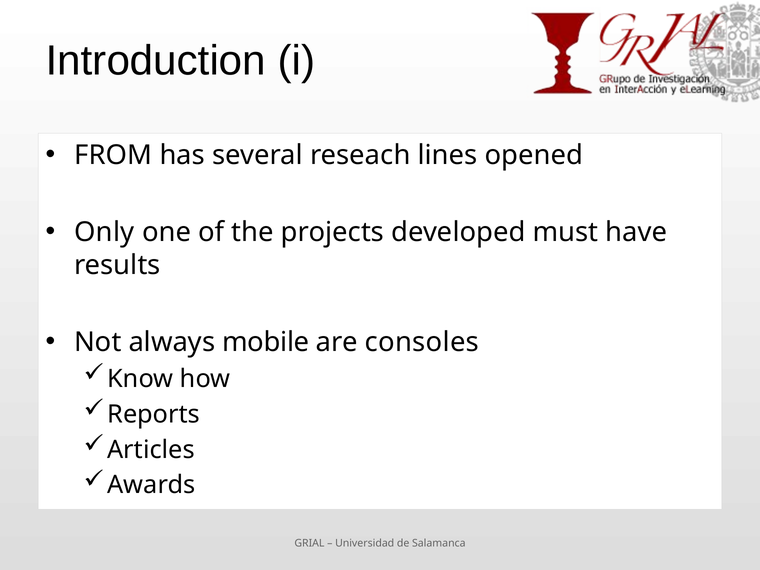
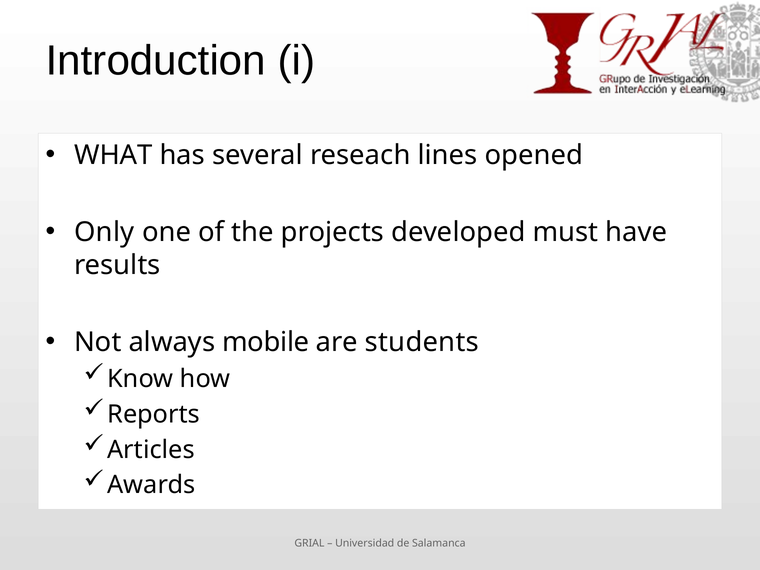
FROM: FROM -> WHAT (113, 155)
consoles: consoles -> students (422, 342)
